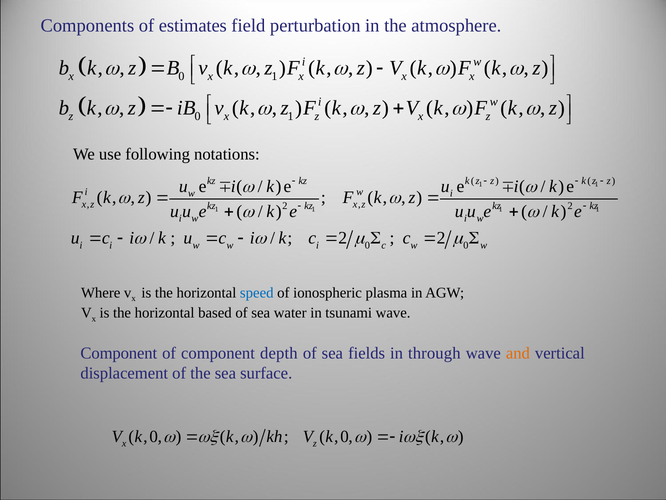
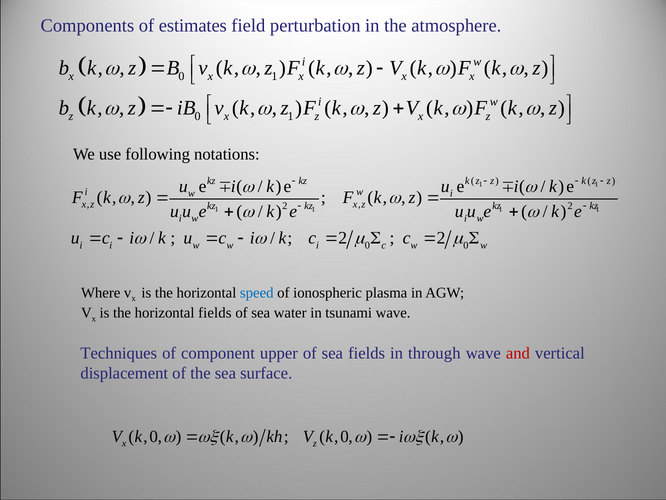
horizontal based: based -> fields (215, 313)
Component: Component -> Techniques (119, 353)
depth: depth -> upper (279, 353)
and colour: orange -> red (518, 353)
